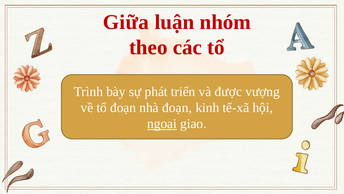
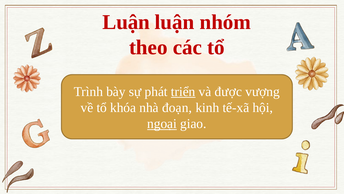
Giữa: Giữa -> Luận (126, 22)
triển underline: none -> present (183, 91)
tổ đoạn: đoạn -> khóa (123, 107)
